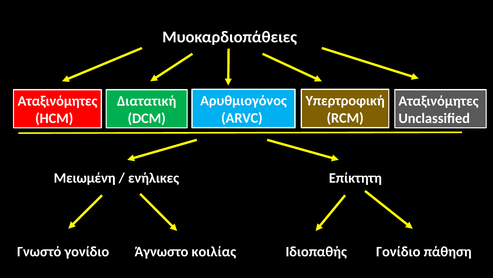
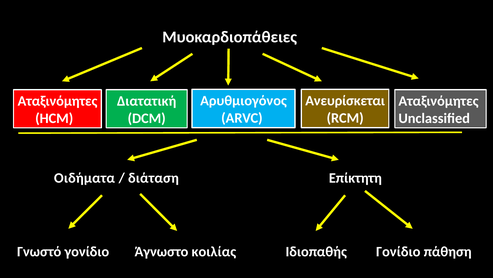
Υπερτροφική: Υπερτροφική -> Ανευρίσκεται (345, 101)
Μειωμένη: Μειωμένη -> Οιδήματα (84, 177)
ενήλικες: ενήλικες -> διάταση (153, 177)
